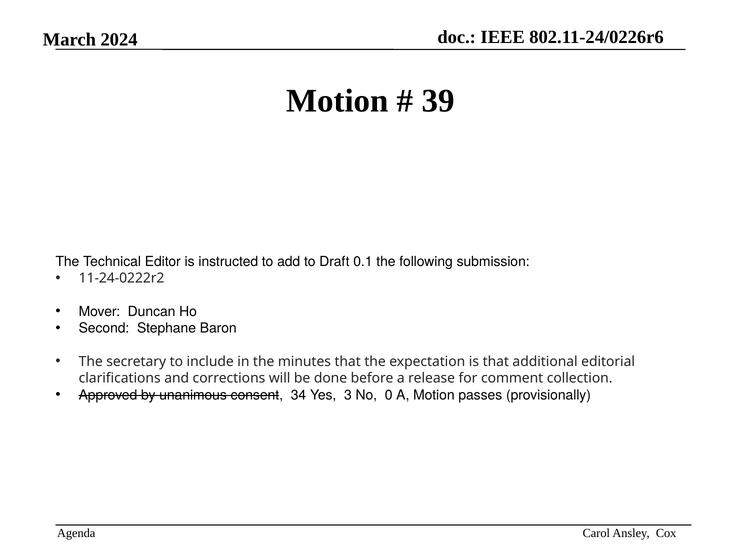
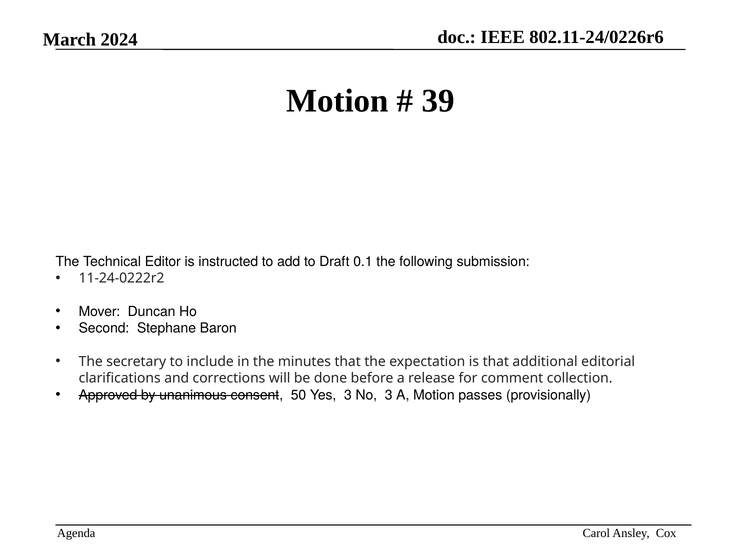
34: 34 -> 50 (298, 395)
No 0: 0 -> 3 (389, 395)
